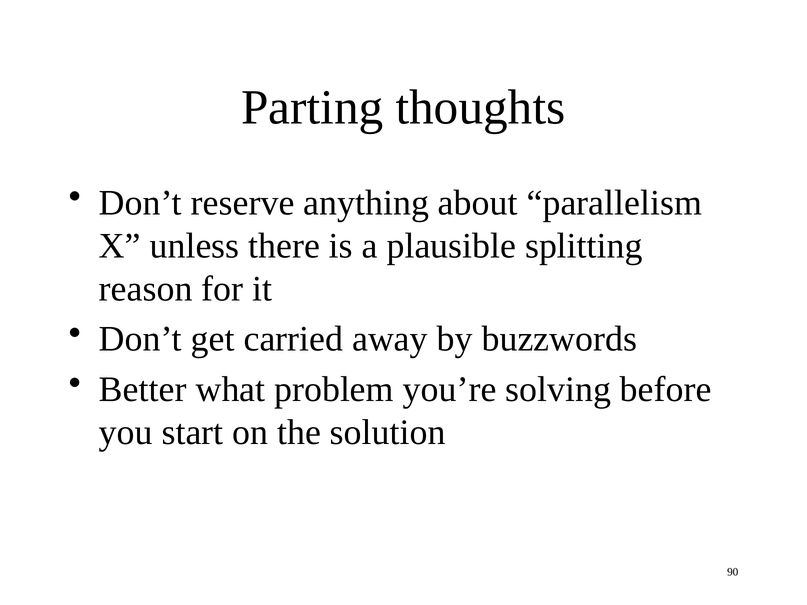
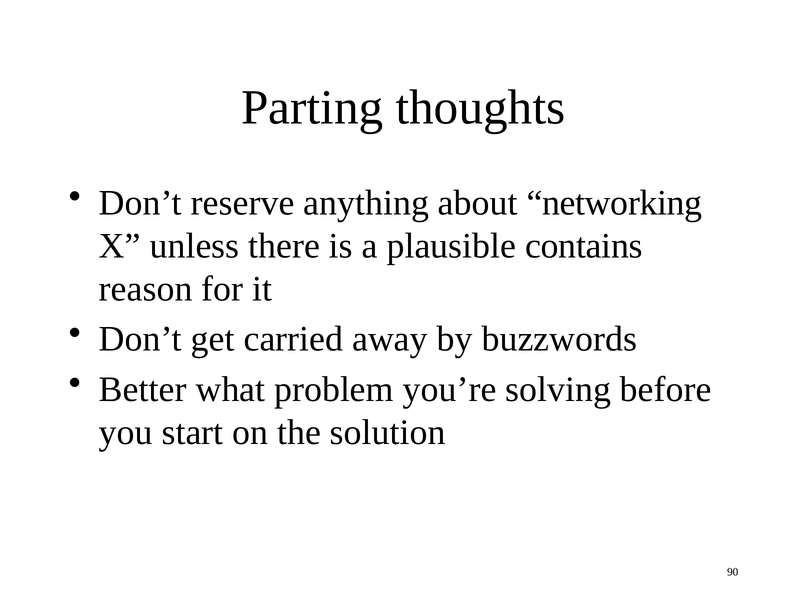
parallelism: parallelism -> networking (614, 203)
splitting: splitting -> contains (584, 246)
